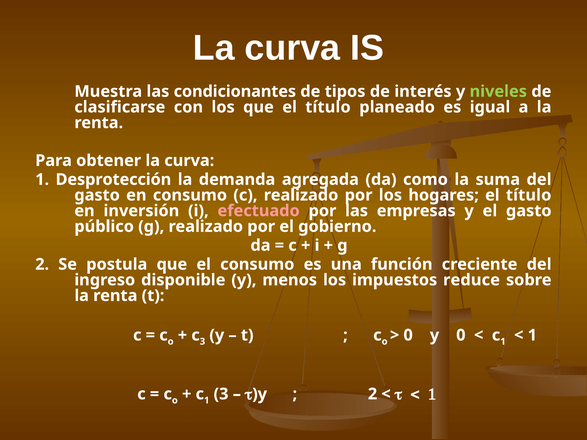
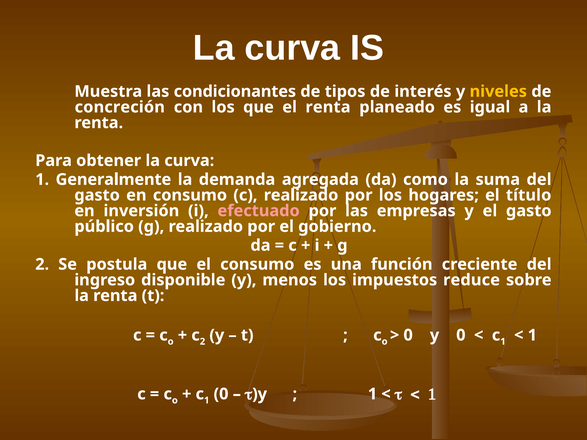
niveles colour: light green -> yellow (498, 91)
clasificarse: clasificarse -> concreción (120, 107)
que el título: título -> renta (328, 107)
Desprotección: Desprotección -> Generalmente (113, 180)
c 3: 3 -> 2 (202, 342)
1 3: 3 -> 0 (221, 394)
2: 2 -> 1 (373, 394)
